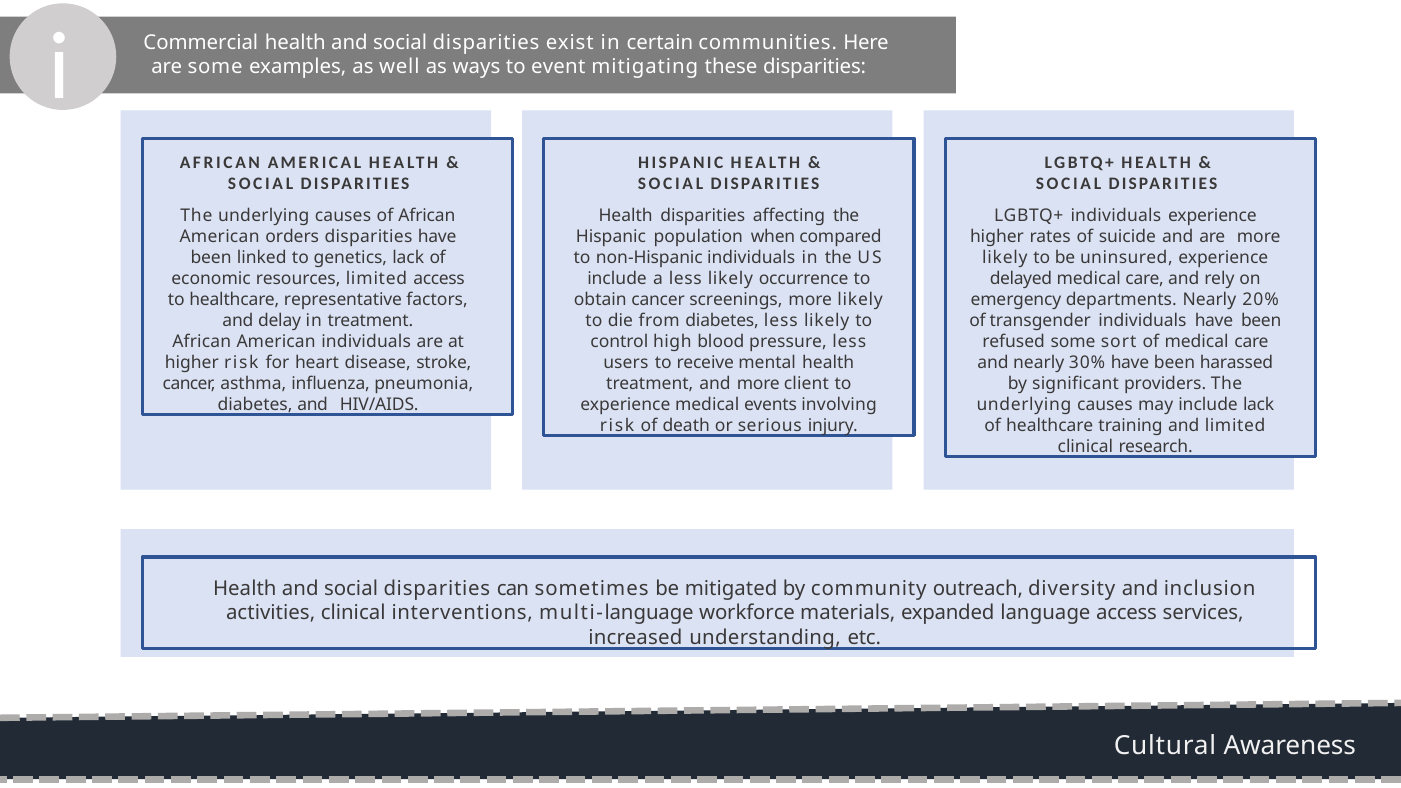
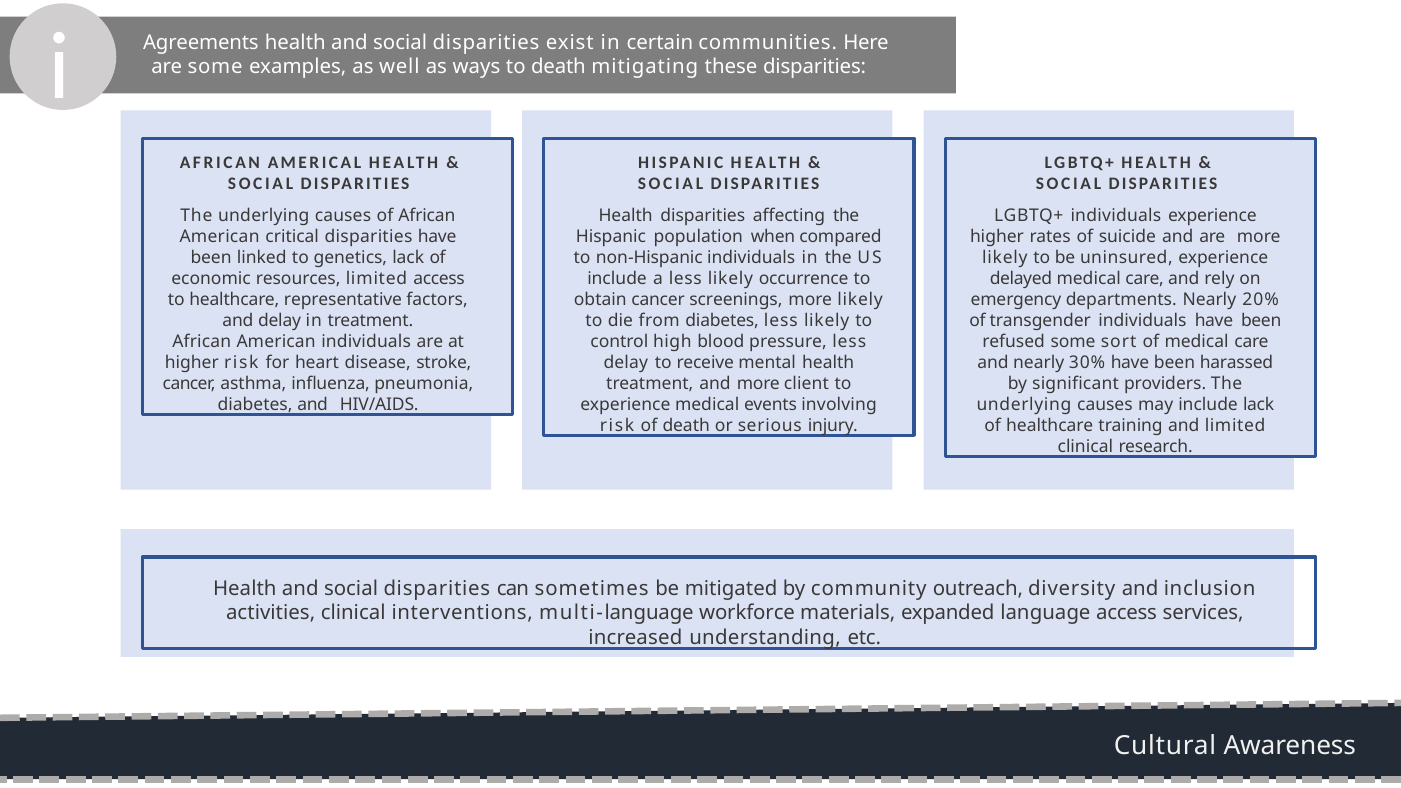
Commercial: Commercial -> Agreements (201, 42)
to event: event -> death (558, 67)
orders: orders -> critical (292, 237)
users: users -> delay (626, 363)
